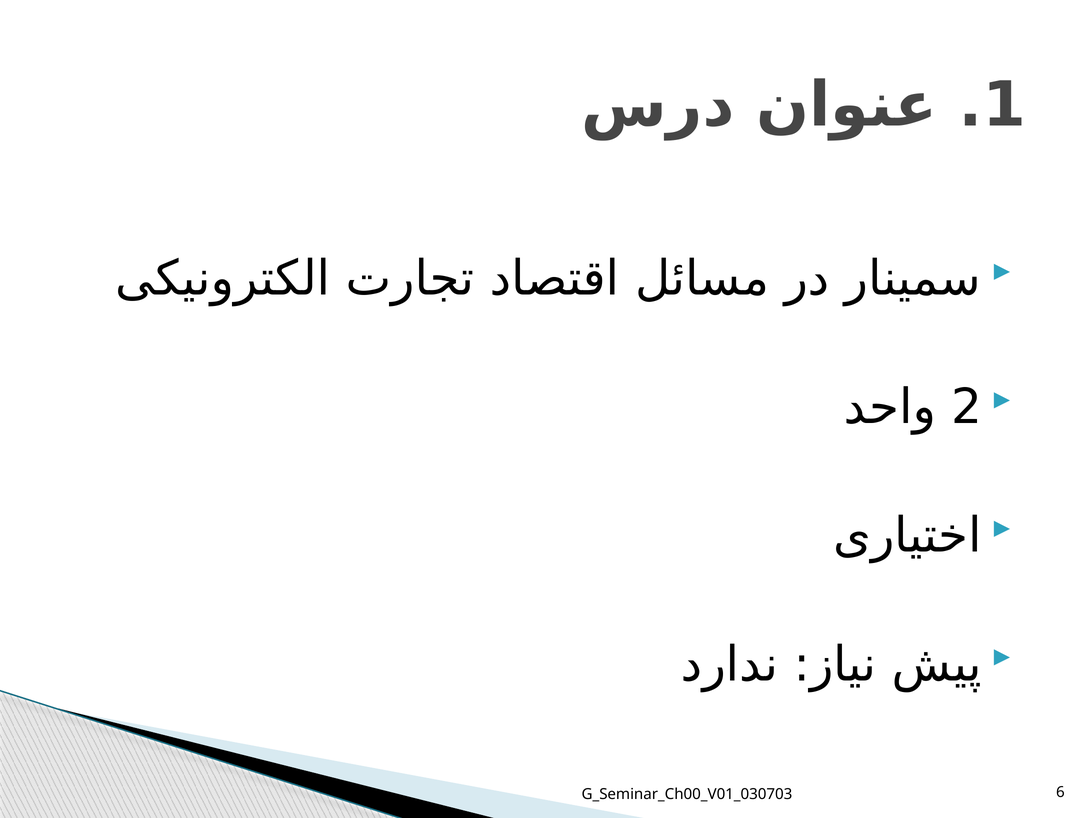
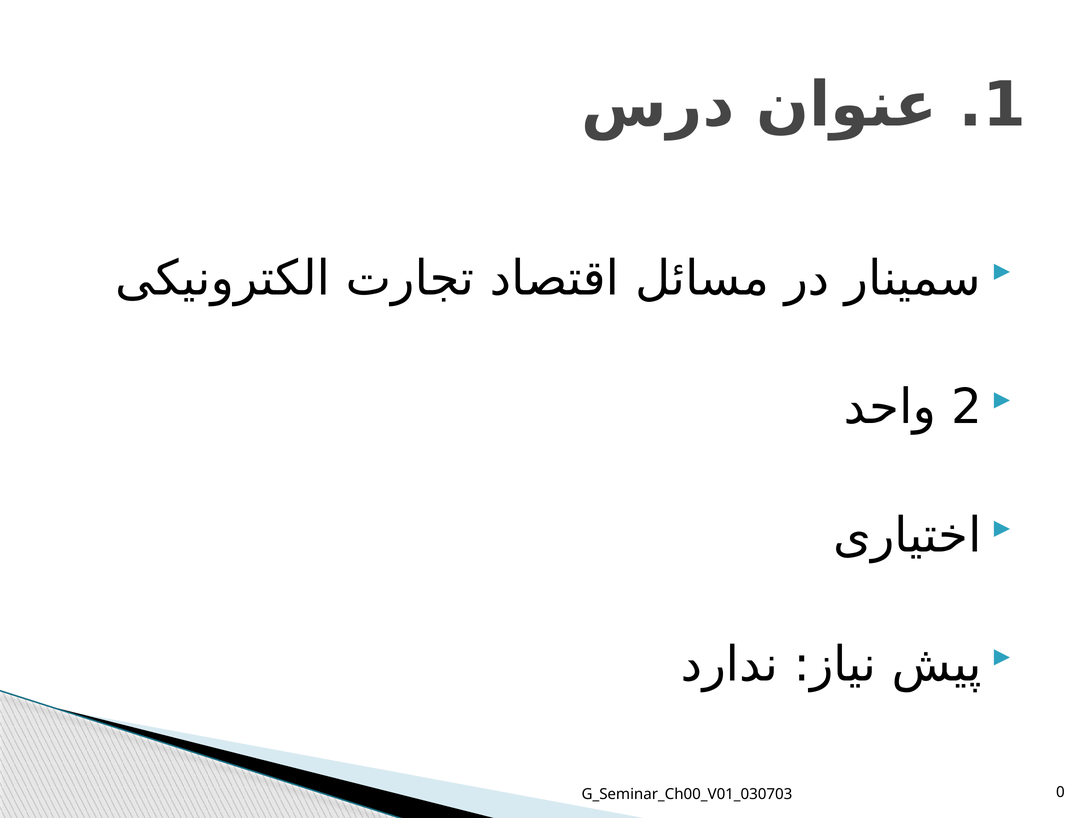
6: 6 -> 0 (1060, 792)
